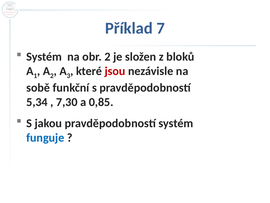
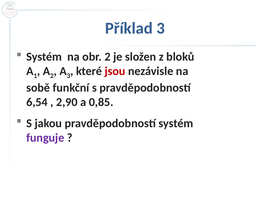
Příklad 7: 7 -> 3 (161, 28)
5,34: 5,34 -> 6,54 (37, 102)
7,30: 7,30 -> 2,90 (67, 102)
funguje colour: blue -> purple (45, 137)
